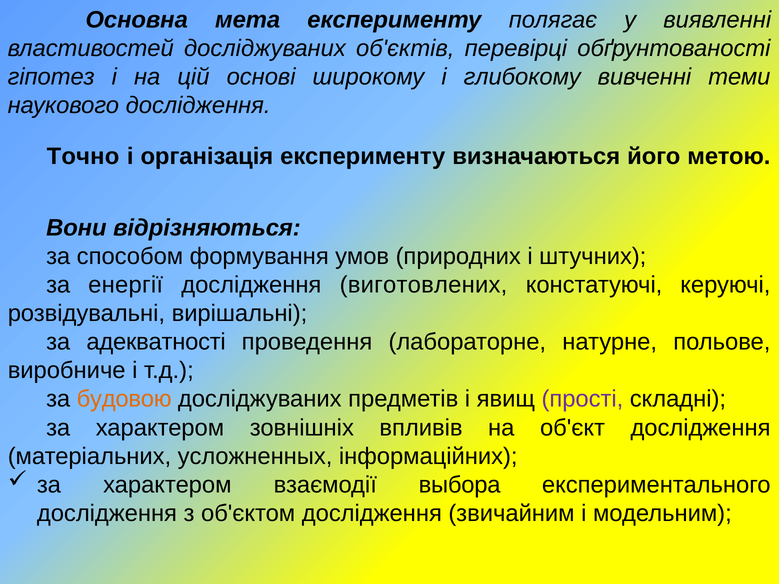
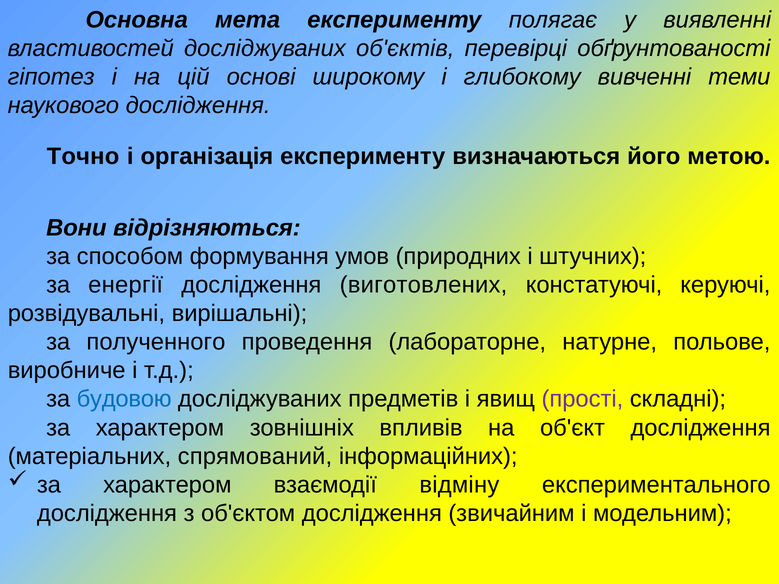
адекватності: адекватності -> полученного (156, 342)
будовою colour: orange -> blue (124, 399)
усложненных: усложненных -> спрямований (255, 456)
выбора: выбора -> відміну (459, 485)
